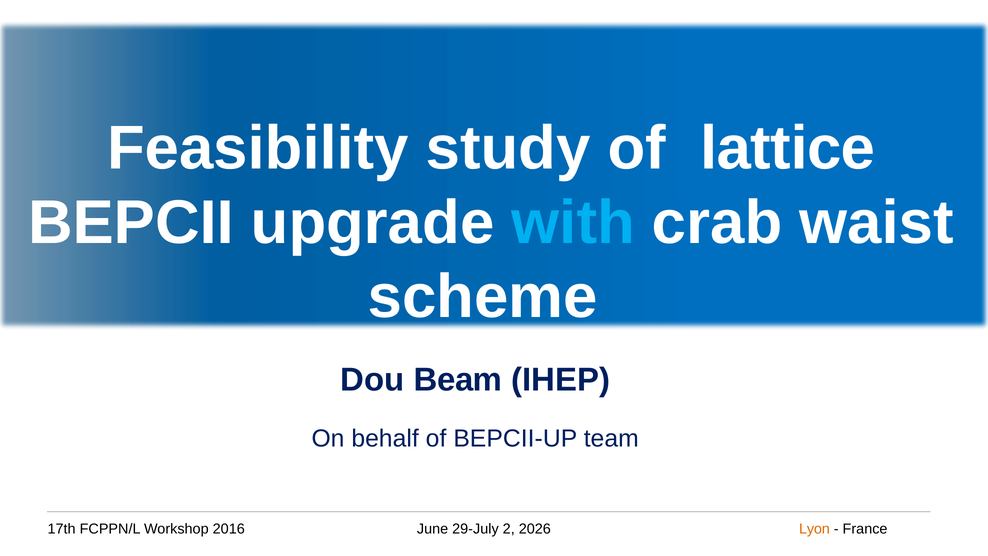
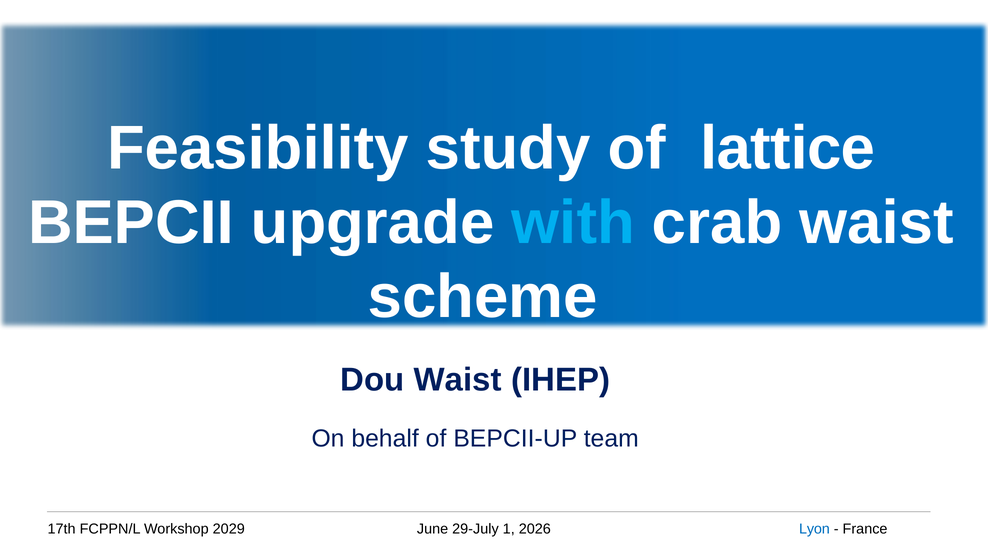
Dou Beam: Beam -> Waist (458, 380)
2016: 2016 -> 2029 (229, 529)
2: 2 -> 1 (509, 529)
Lyon colour: orange -> blue (814, 529)
